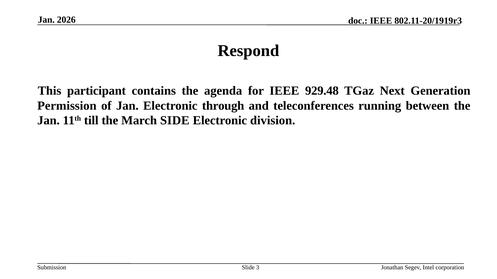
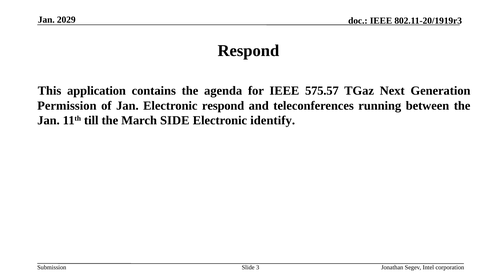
2026: 2026 -> 2029 (66, 20)
participant: participant -> application (97, 91)
929.48: 929.48 -> 575.57 (322, 91)
Electronic through: through -> respond (223, 106)
division: division -> identify (273, 121)
